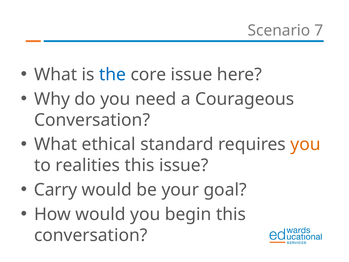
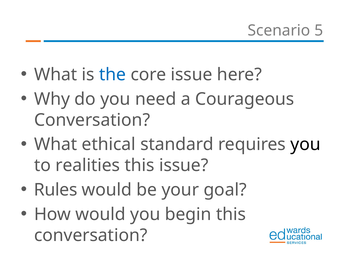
7: 7 -> 5 (319, 31)
you colour: orange -> black (306, 144)
Carry: Carry -> Rules (56, 190)
